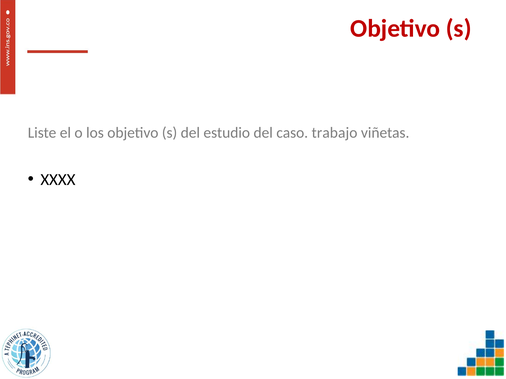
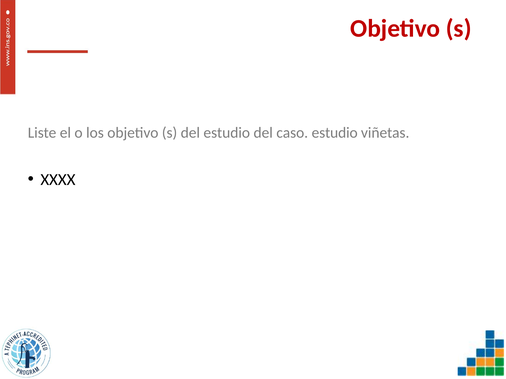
caso trabajo: trabajo -> estudio (335, 133)
